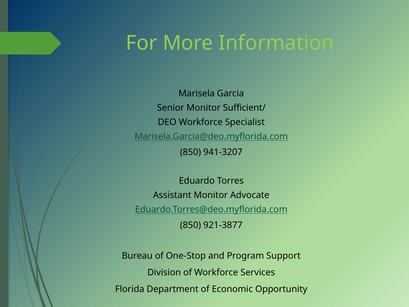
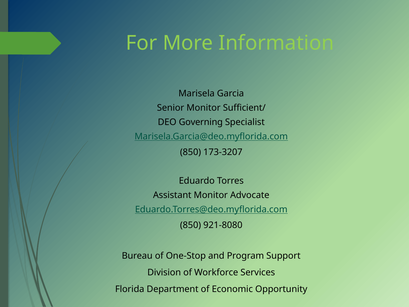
DEO Workforce: Workforce -> Governing (201, 122)
941-3207: 941-3207 -> 173-3207 (223, 152)
921-3877: 921-3877 -> 921-8080 (223, 225)
